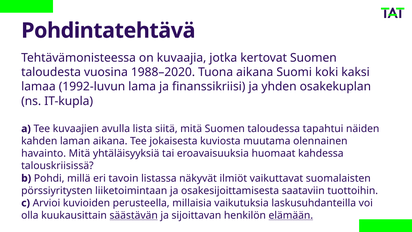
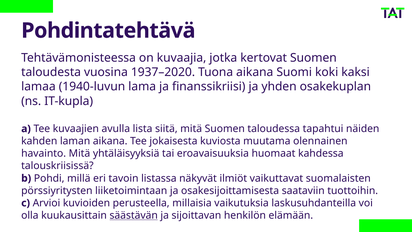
1988–2020: 1988–2020 -> 1937–2020 (163, 72)
1992-luvun: 1992-luvun -> 1940-luvun (92, 87)
elämään underline: present -> none (291, 215)
